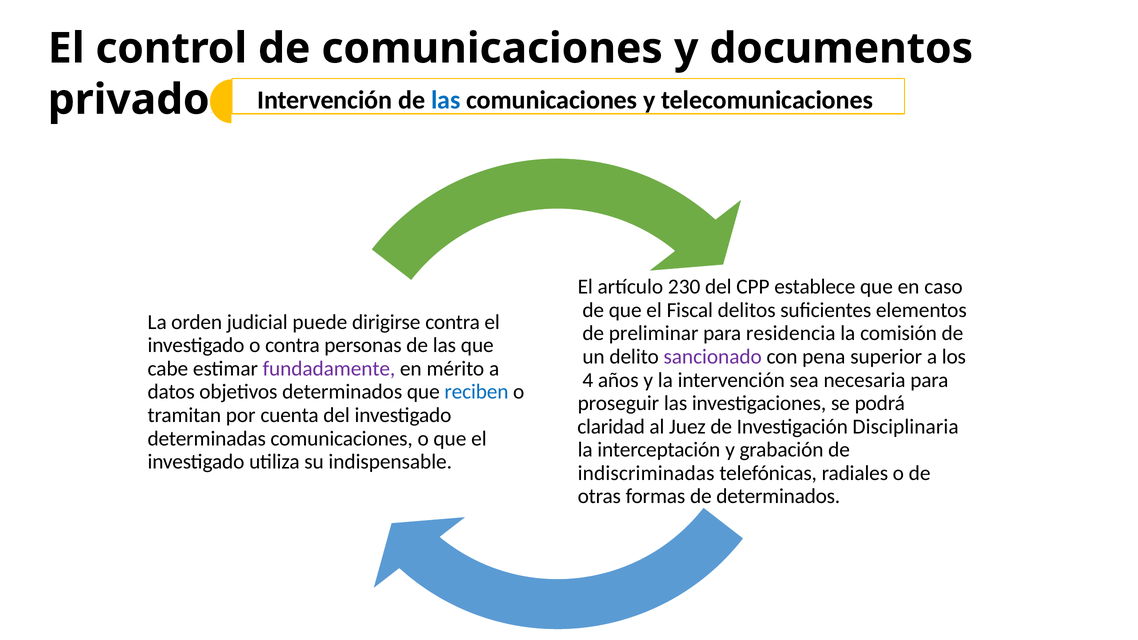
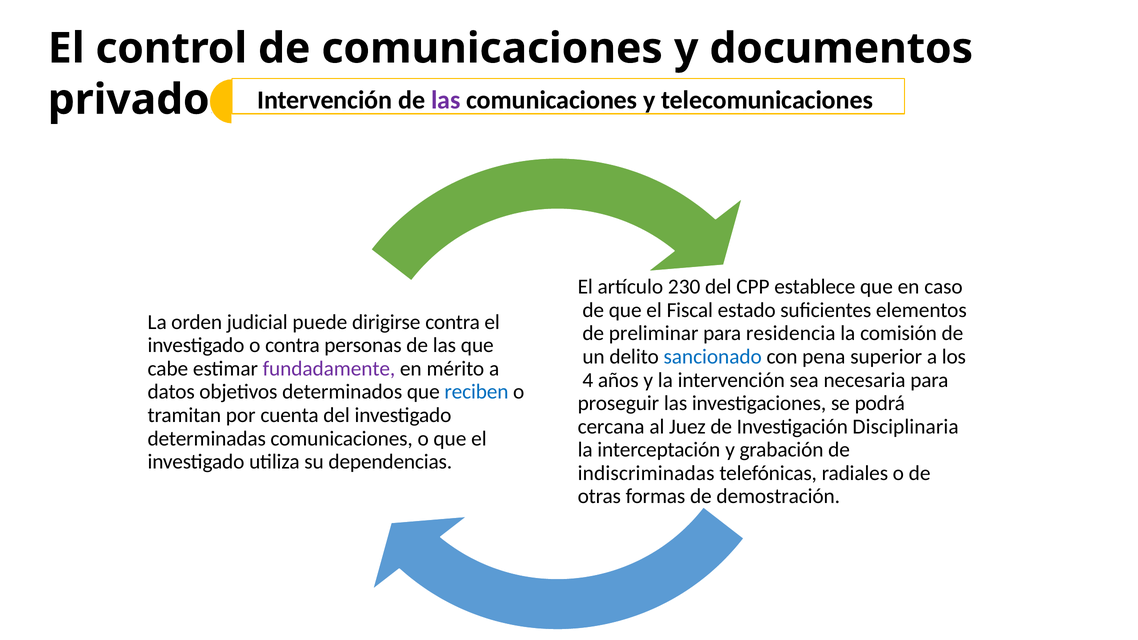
las colour: blue -> purple (446, 100)
delitos: delitos -> estado (747, 310)
sancionado colour: purple -> blue (713, 357)
claridad: claridad -> cercana (611, 427)
indispensable: indispensable -> dependencias (390, 462)
determinados: determinados -> demostración (778, 497)
